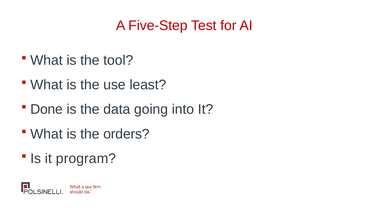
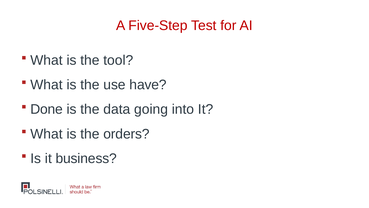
least: least -> have (148, 85)
program: program -> business (86, 158)
